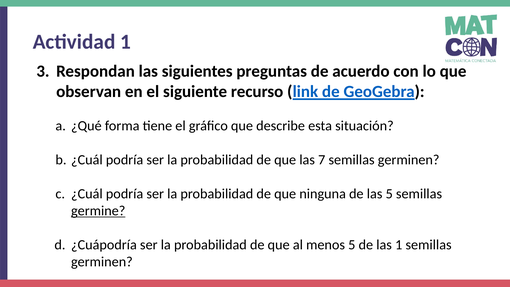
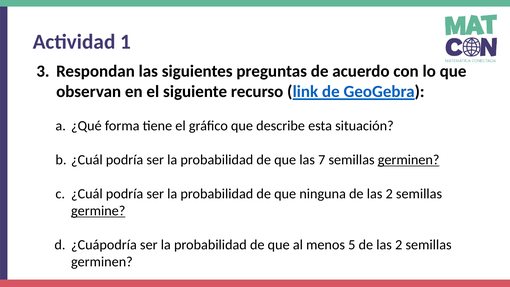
germinen underline: none -> present (409, 160)
ninguna de las 5: 5 -> 2 (389, 194)
5 de las 1: 1 -> 2 (399, 245)
